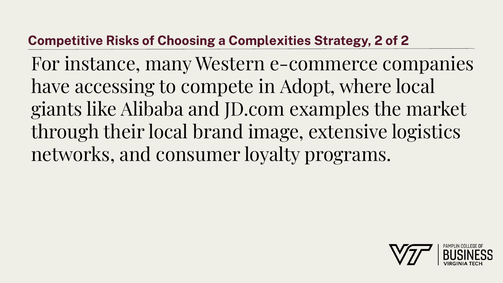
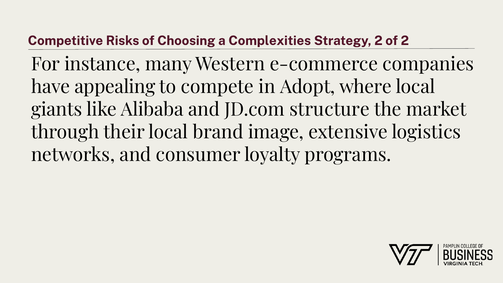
accessing: accessing -> appealing (115, 87)
examples: examples -> structure (330, 110)
